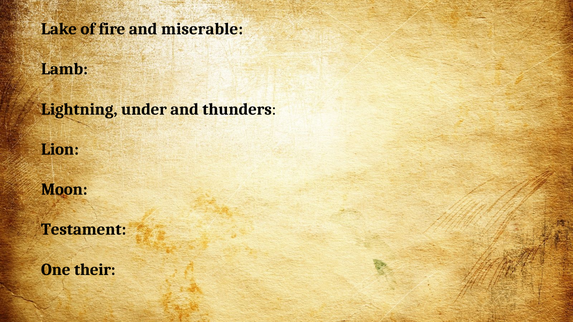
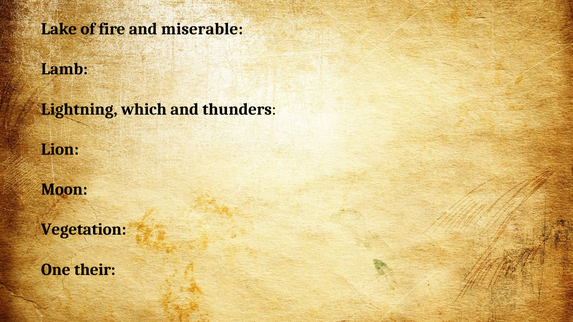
under: under -> which (144, 109)
Testament: Testament -> Vegetation (84, 230)
